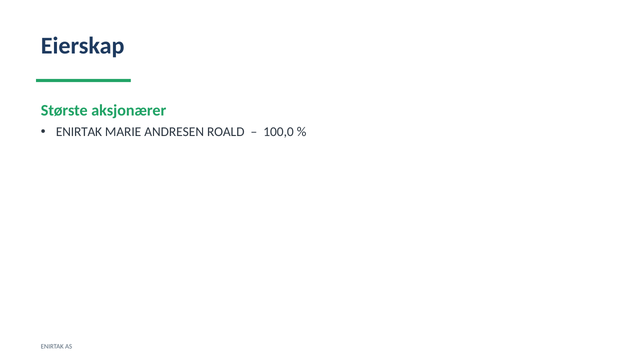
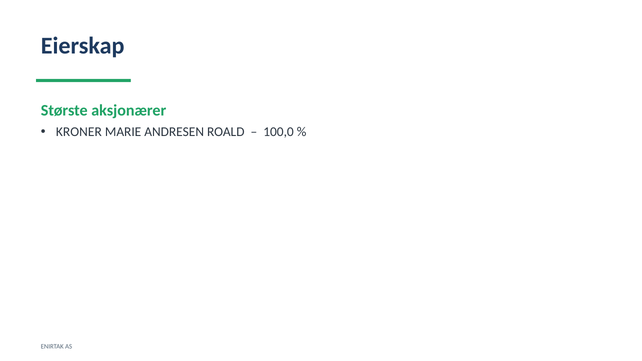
ENIRTAK: ENIRTAK -> KRONER (79, 132)
